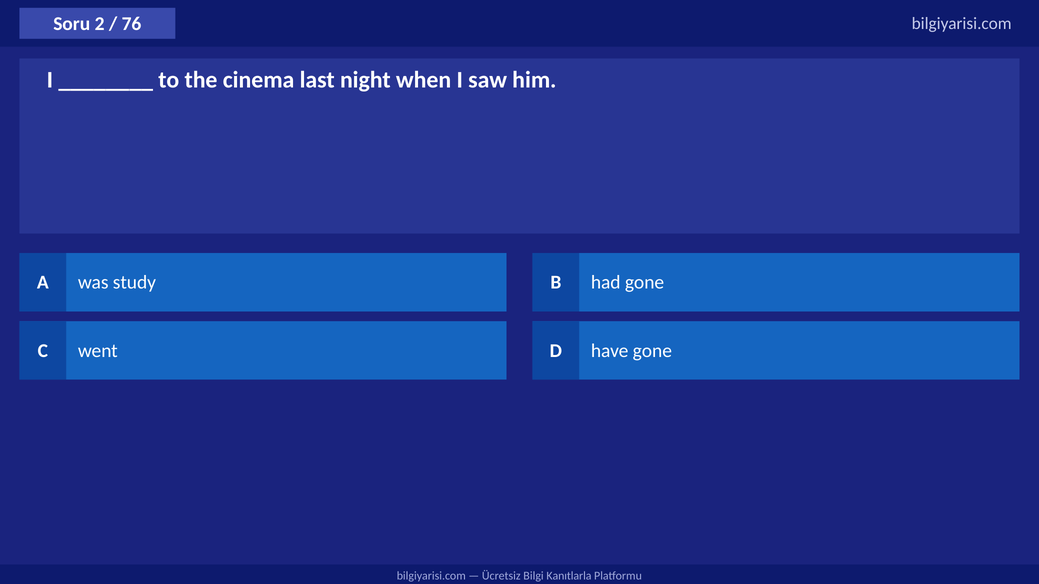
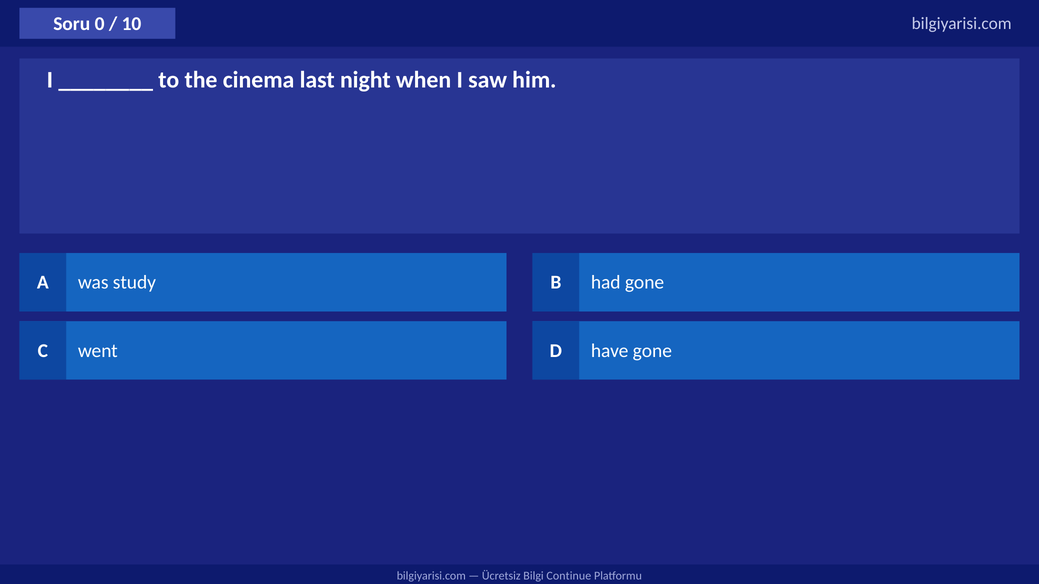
2: 2 -> 0 (100, 24)
76: 76 -> 10 (131, 24)
Kanıtlarla: Kanıtlarla -> Continue (569, 576)
